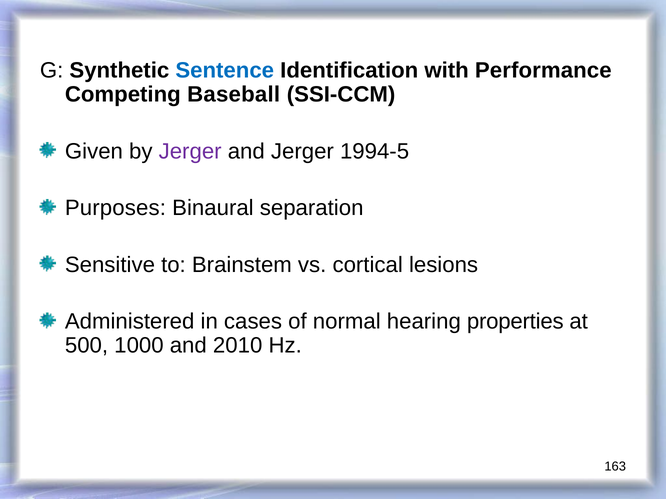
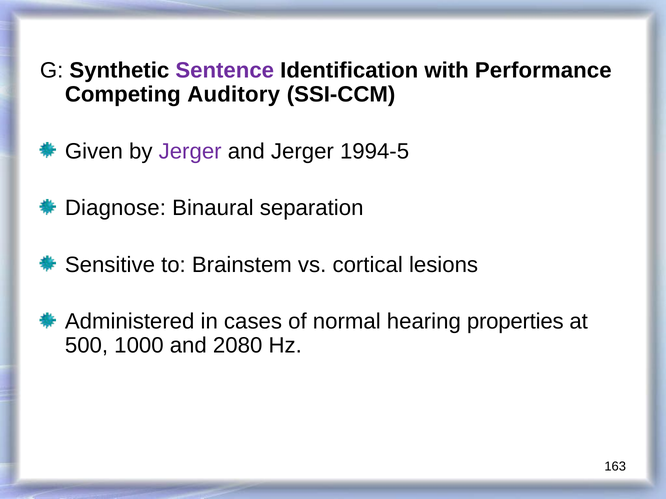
Sentence colour: blue -> purple (225, 71)
Baseball: Baseball -> Auditory (234, 95)
Purposes: Purposes -> Diagnose (115, 208)
2010: 2010 -> 2080 (238, 346)
